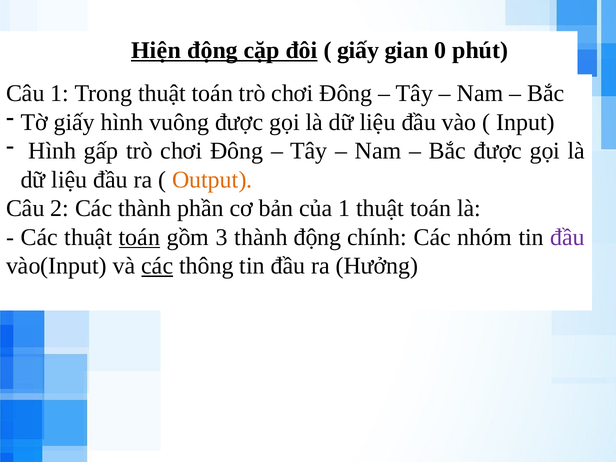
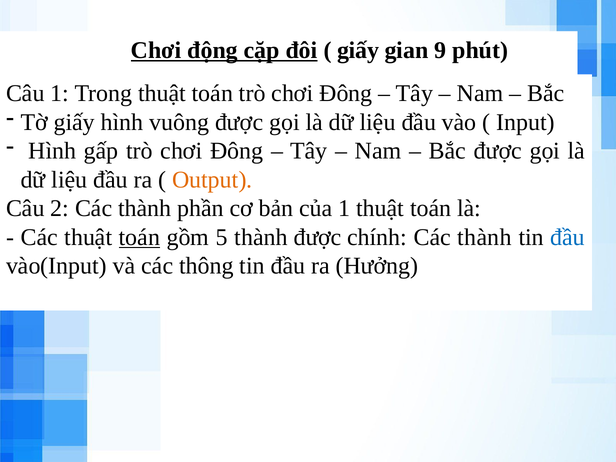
Hiện: Hiện -> Chơi (156, 50)
0: 0 -> 9 (440, 50)
3: 3 -> 5 (222, 237)
thành động: động -> được (318, 237)
chính Các nhóm: nhóm -> thành (485, 237)
đầu colour: purple -> blue (568, 237)
các underline: present -> none (157, 266)
